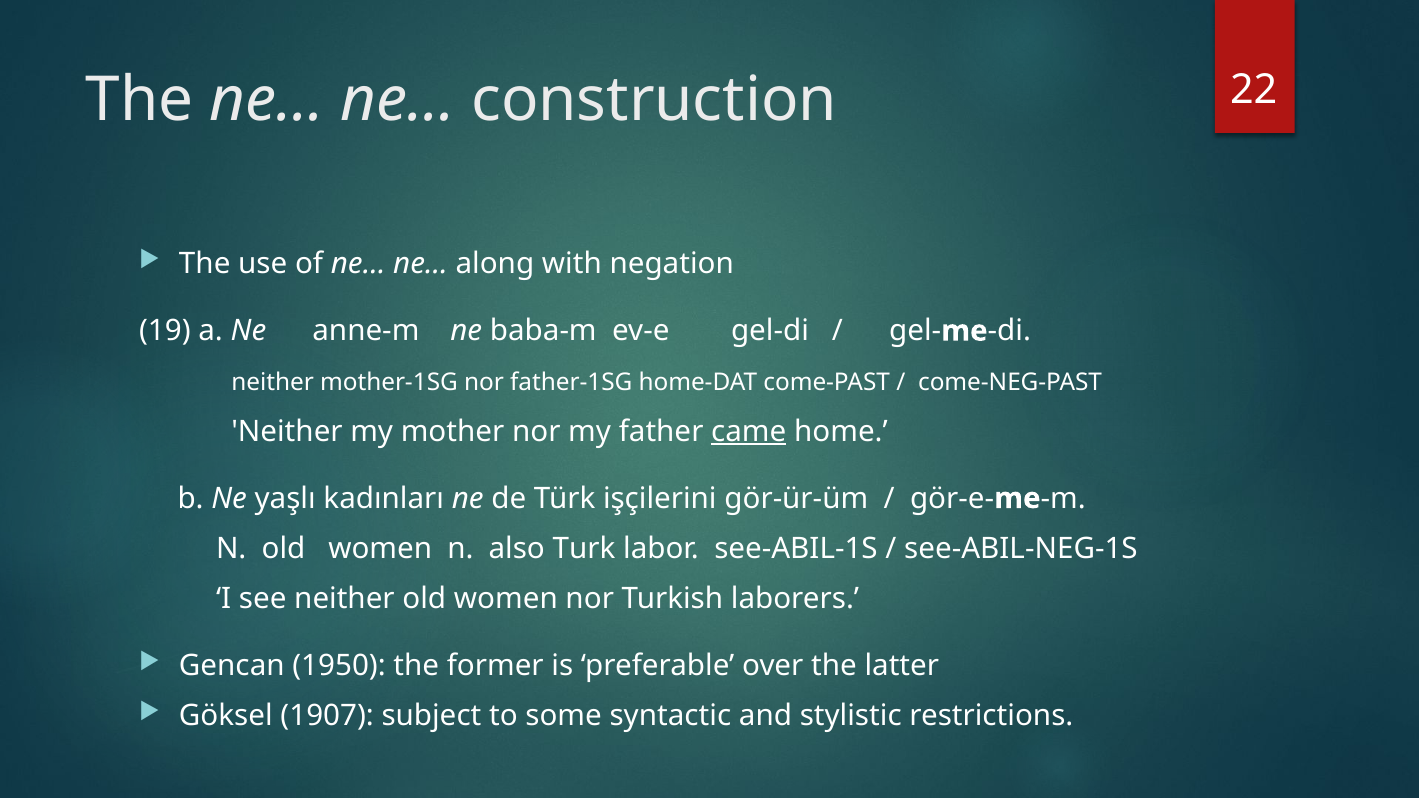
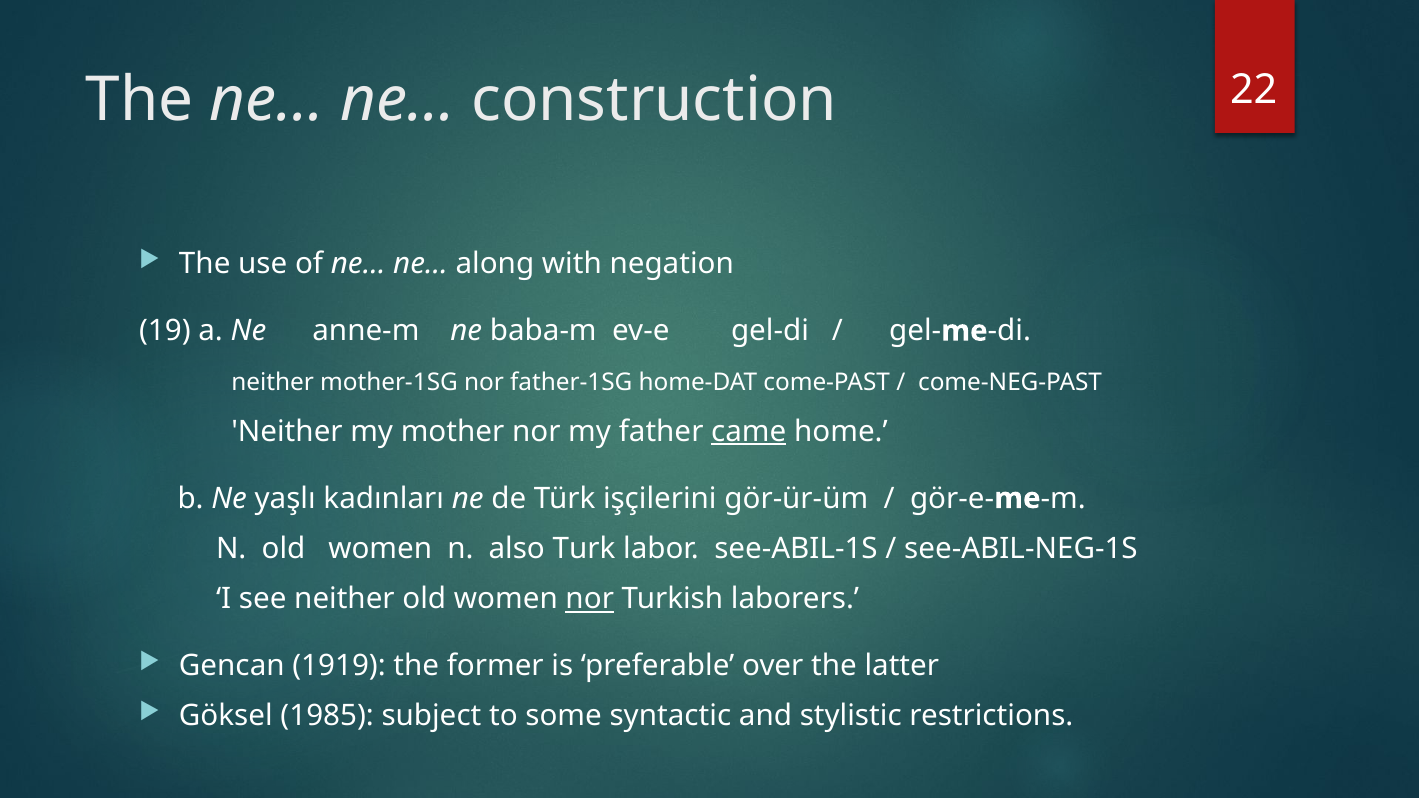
nor underline: none -> present (590, 599)
1950: 1950 -> 1919 (339, 666)
1907: 1907 -> 1985 (327, 716)
